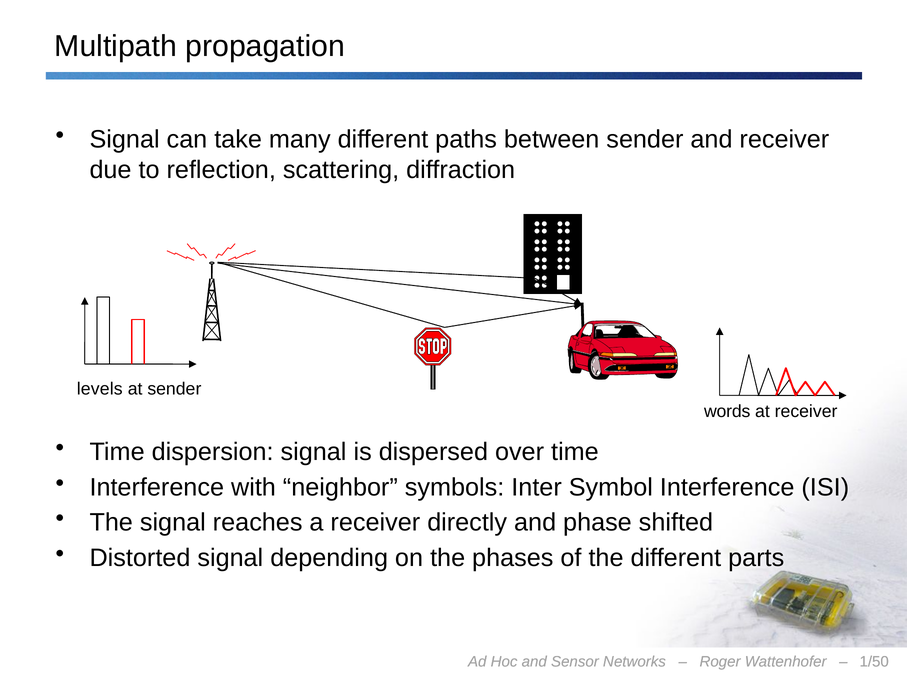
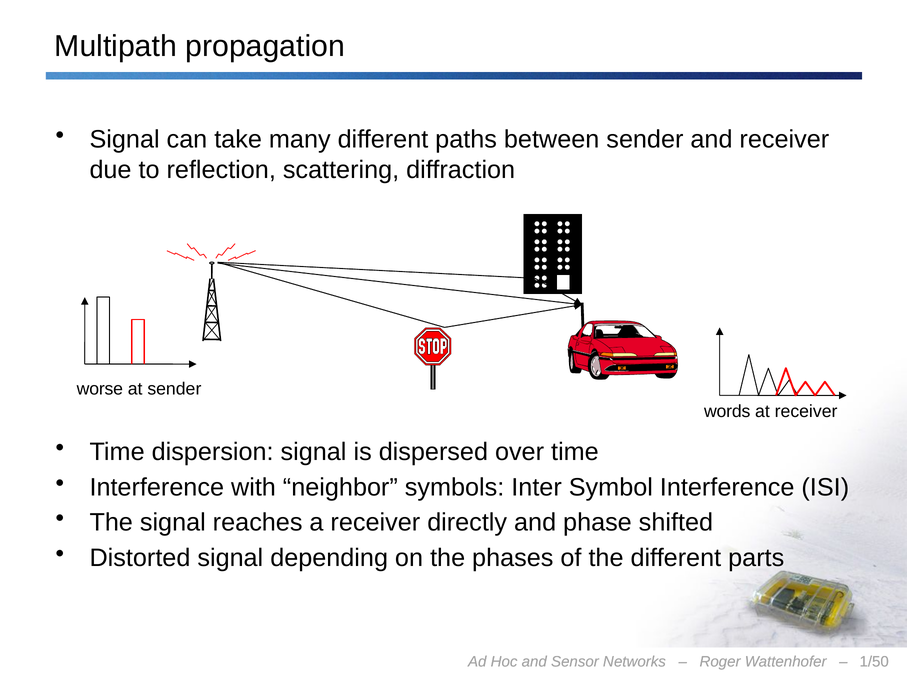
levels: levels -> worse (100, 389)
